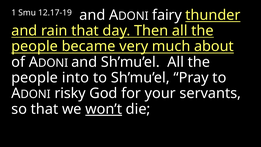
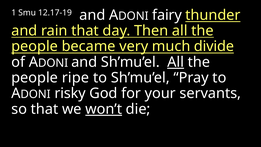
about: about -> divide (214, 46)
All underline: none -> present (176, 62)
into: into -> ripe (75, 78)
